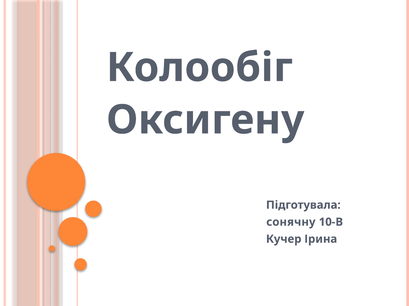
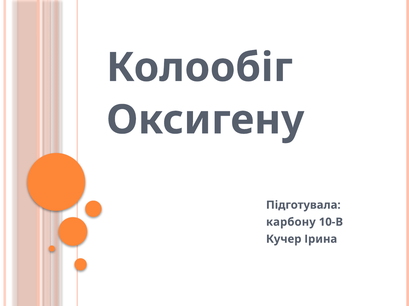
сонячну: сонячну -> карбону (291, 223)
